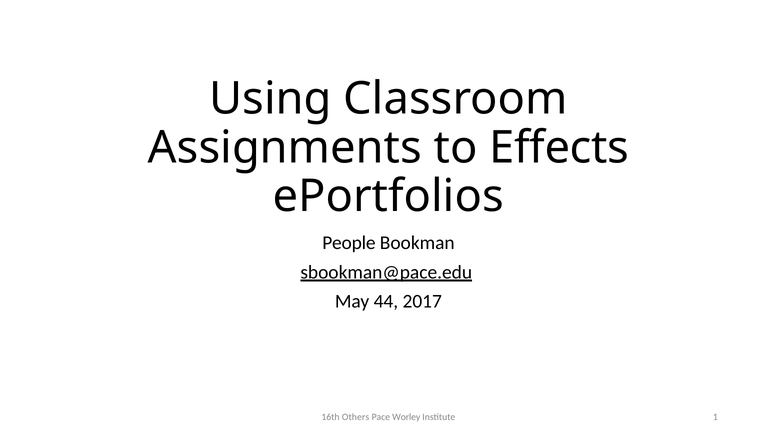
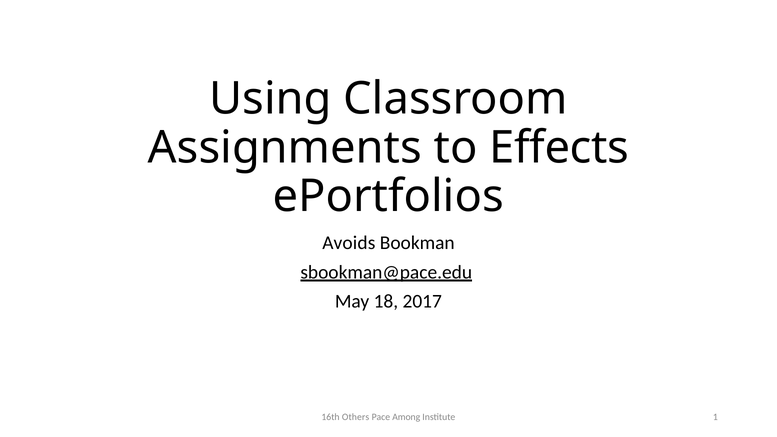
People: People -> Avoids (349, 243)
44: 44 -> 18 (386, 301)
Worley: Worley -> Among (406, 417)
